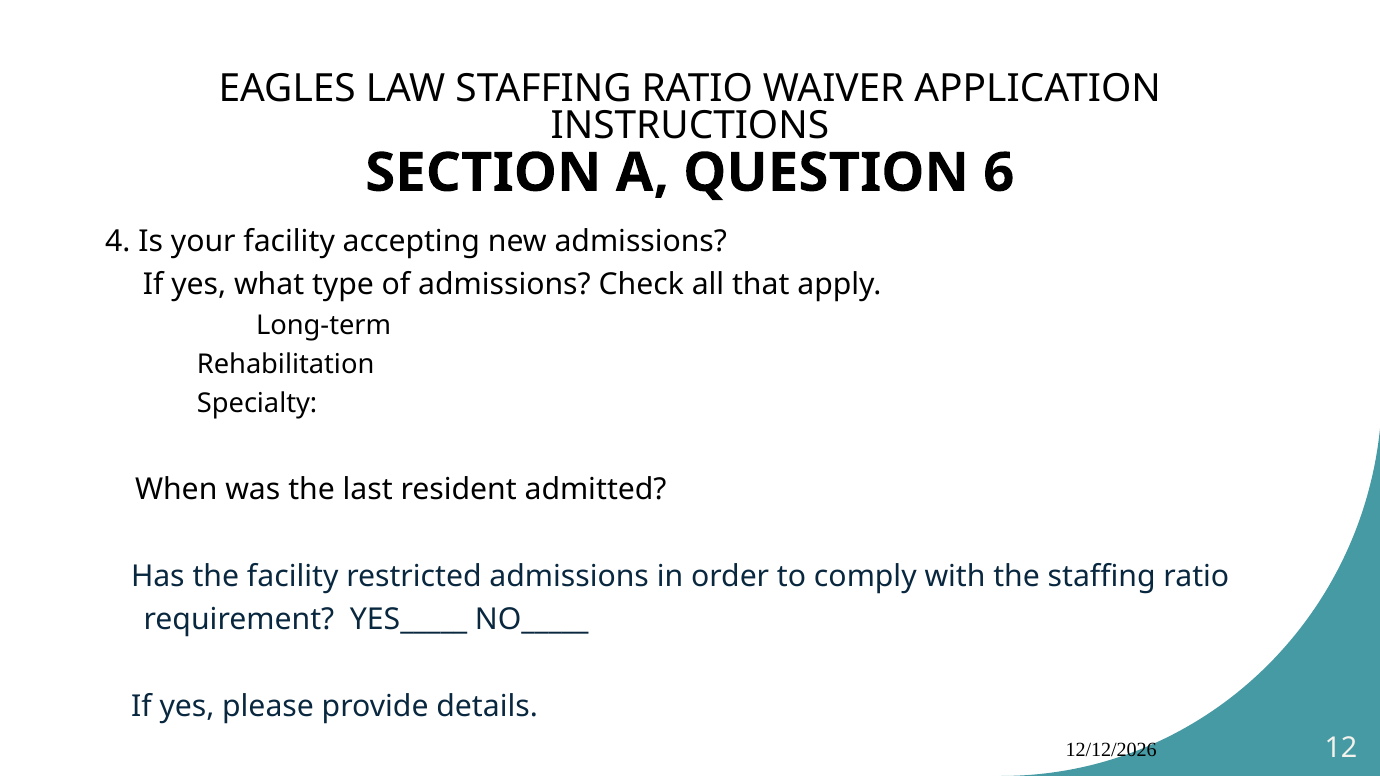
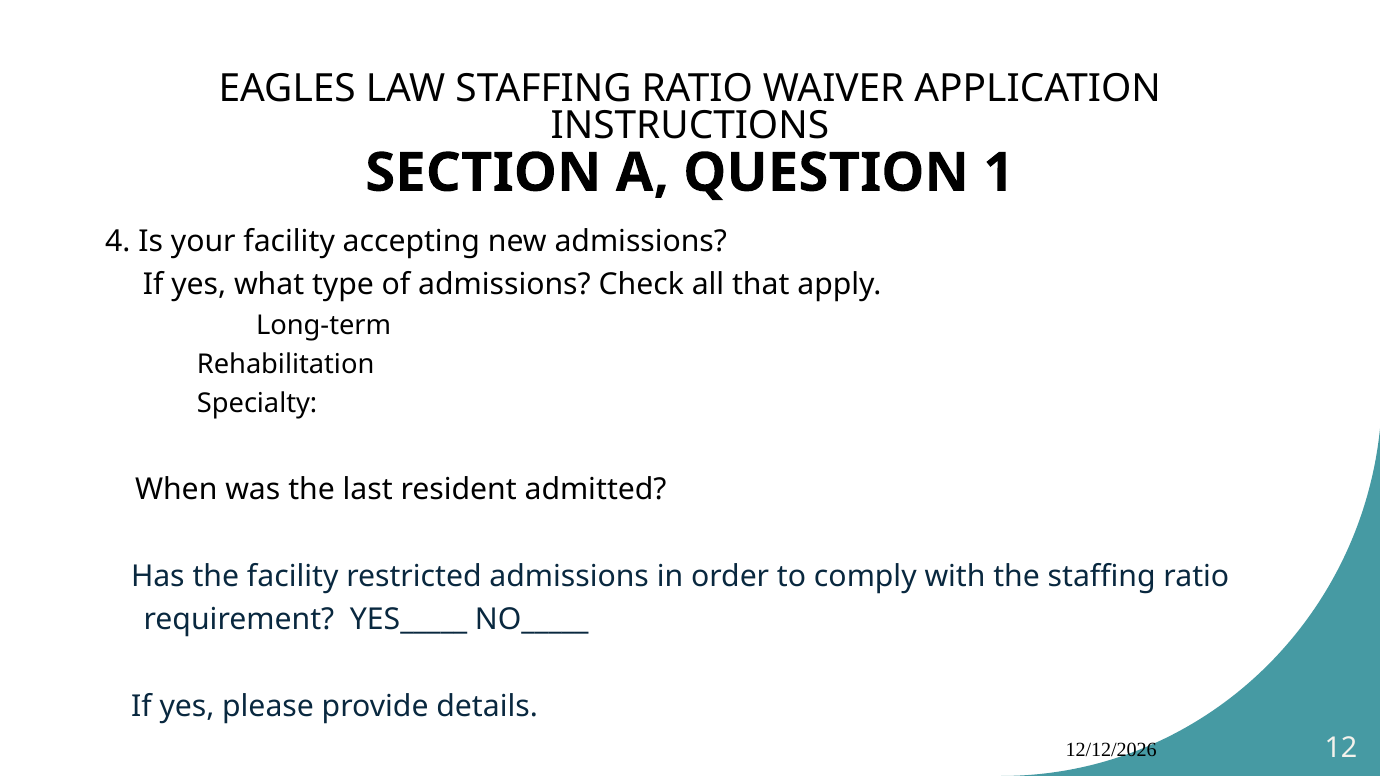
6: 6 -> 1 (999, 173)
